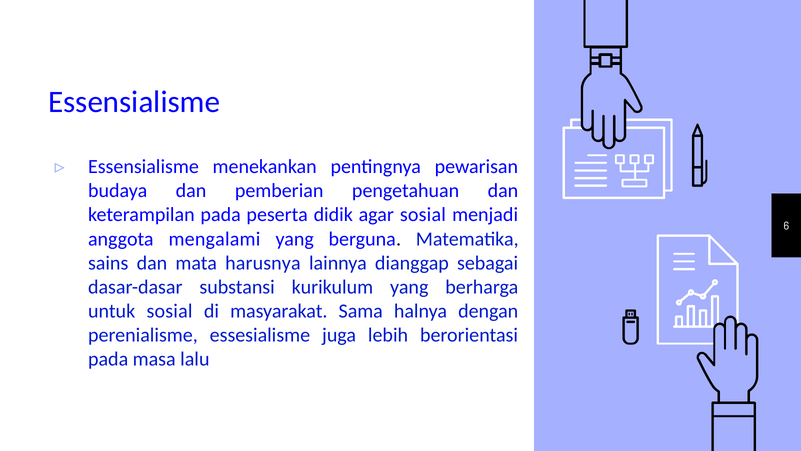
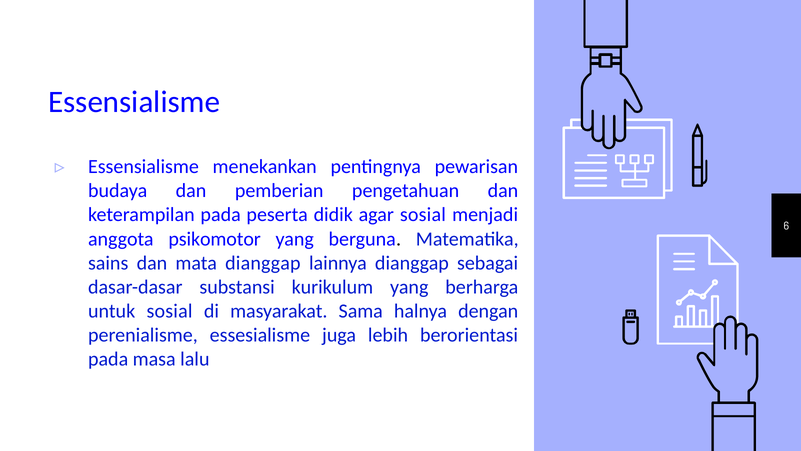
mengalami: mengalami -> psikomotor (215, 239)
mata harusnya: harusnya -> dianggap (263, 263)
